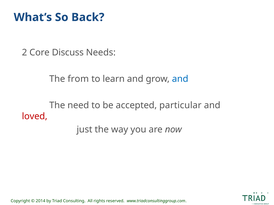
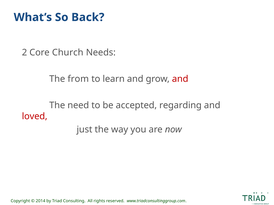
Discuss: Discuss -> Church (68, 53)
and colour: blue -> red (180, 79)
particular: particular -> regarding (180, 106)
